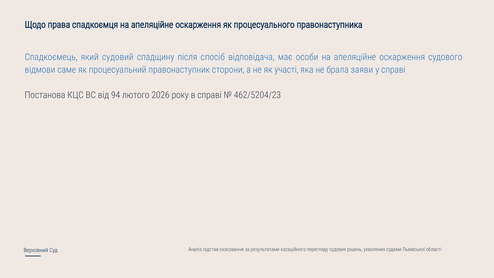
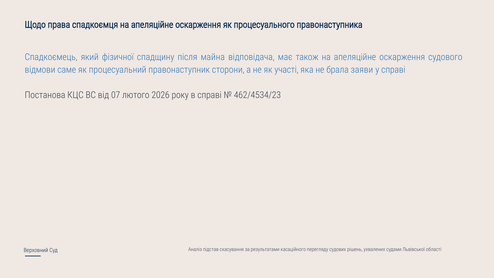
судовий: судовий -> фізичної (118, 57)
спосіб: спосіб -> майна (213, 57)
особи: особи -> також (307, 57)
94: 94 -> 07 (116, 95)
462/5204/23: 462/5204/23 -> 462/4534/23 (257, 95)
